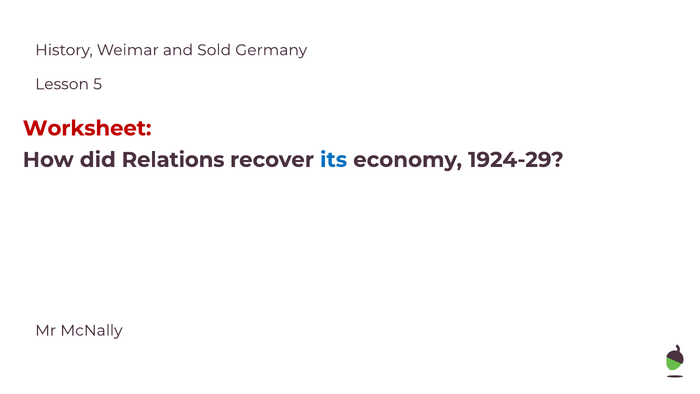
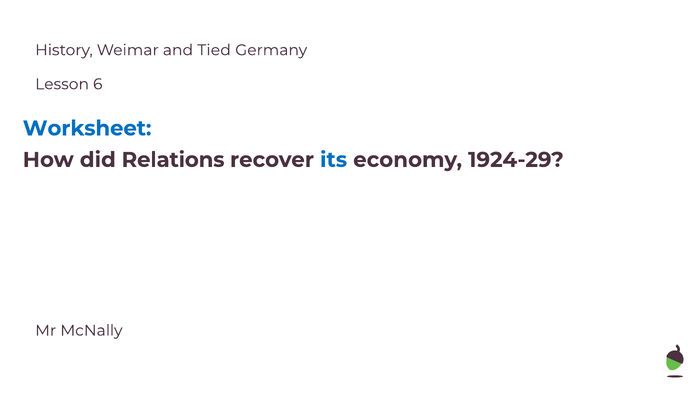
Sold: Sold -> Tied (214, 50)
5: 5 -> 6 (98, 84)
Worksheet colour: red -> blue (87, 128)
